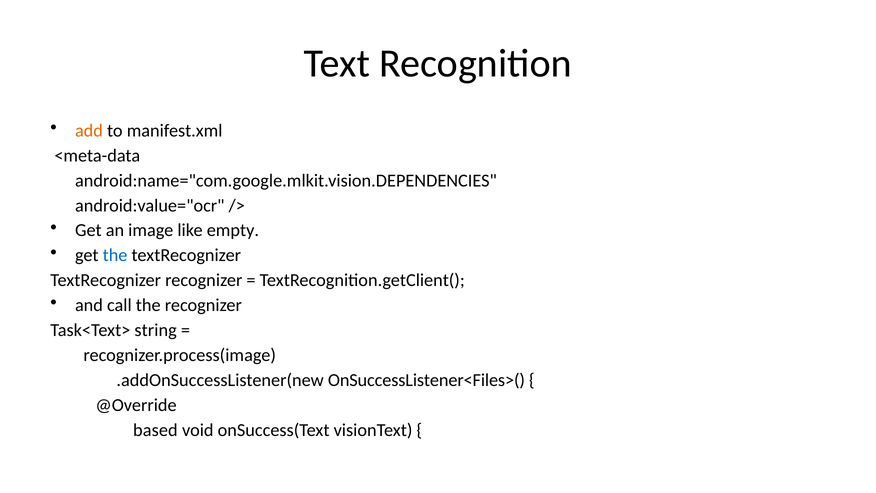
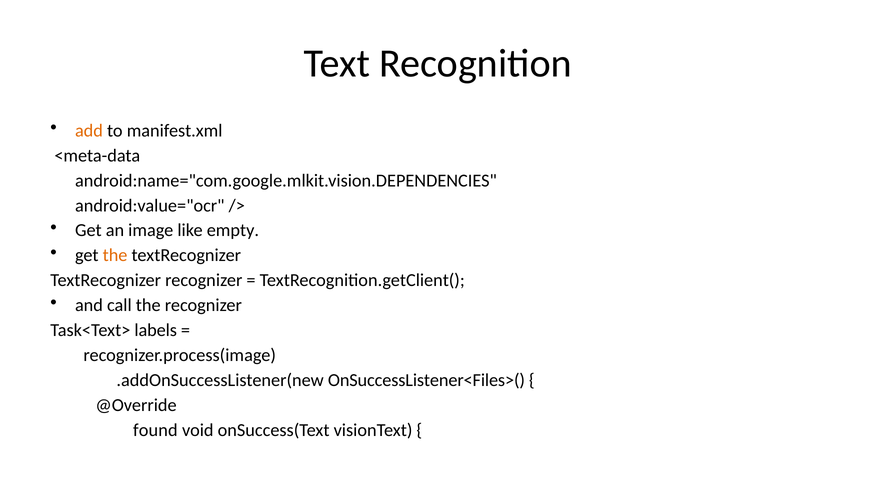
the colour: blue -> orange (115, 255)
string: string -> labels (156, 330)
based: based -> found (155, 430)
